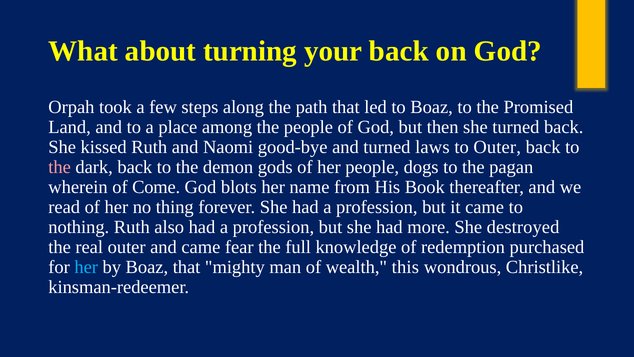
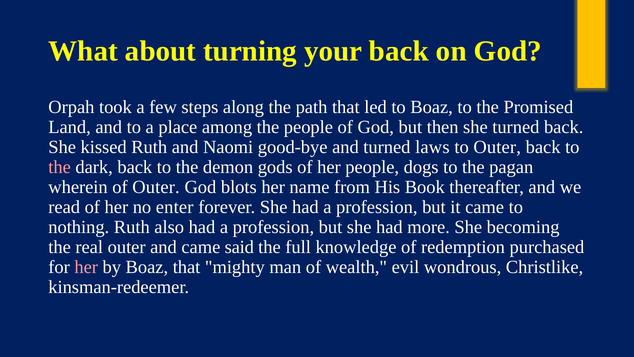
of Come: Come -> Outer (156, 187)
thing: thing -> enter (175, 207)
destroyed: destroyed -> becoming (523, 227)
fear: fear -> said (239, 247)
her colour: light blue -> pink (86, 267)
this: this -> evil (405, 267)
